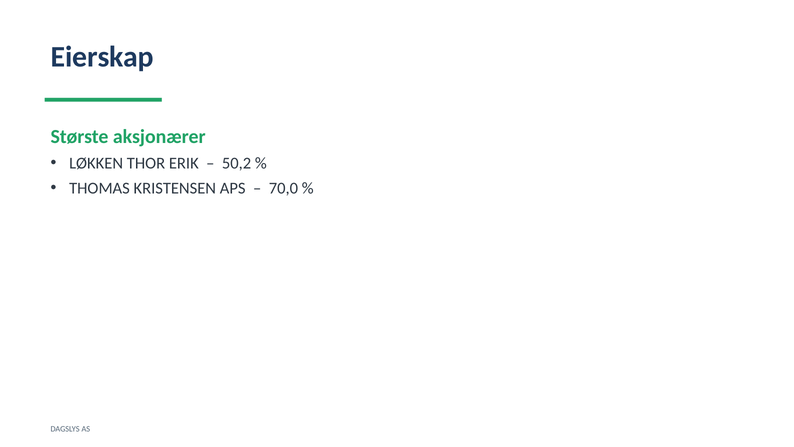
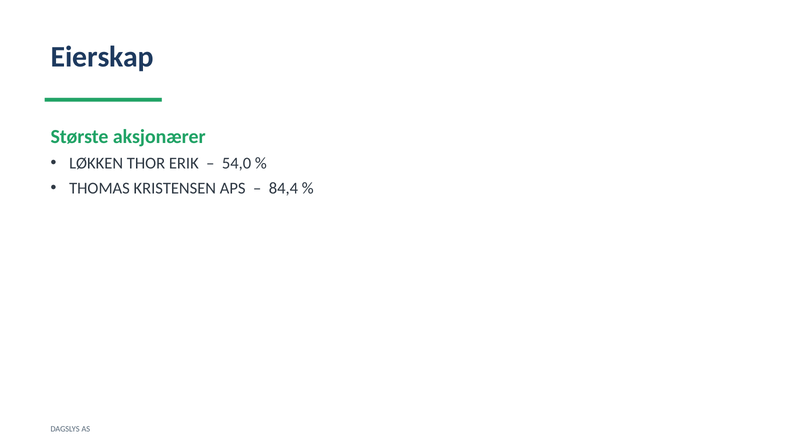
50,2: 50,2 -> 54,0 (237, 163)
70,0: 70,0 -> 84,4 (283, 188)
